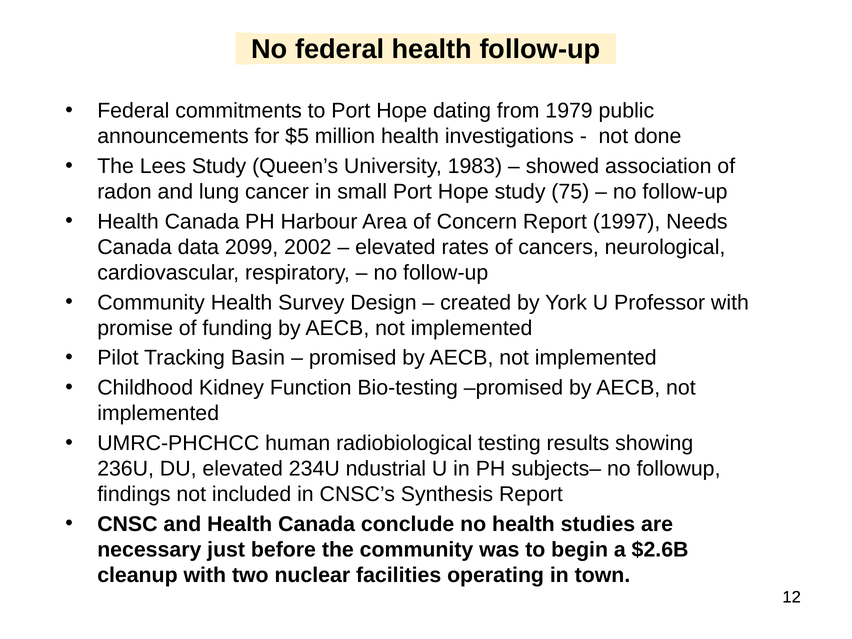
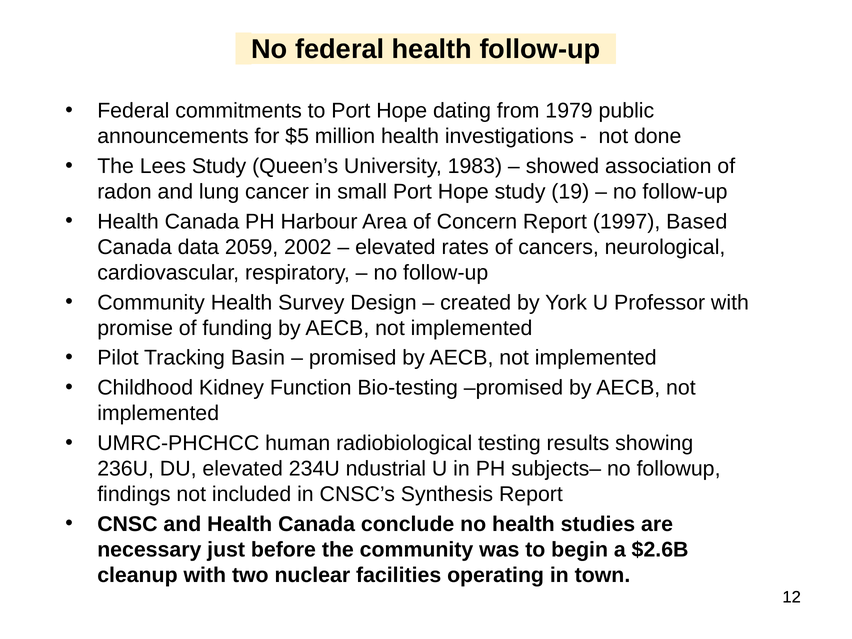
75: 75 -> 19 (570, 192)
Needs: Needs -> Based (697, 222)
2099: 2099 -> 2059 (252, 247)
